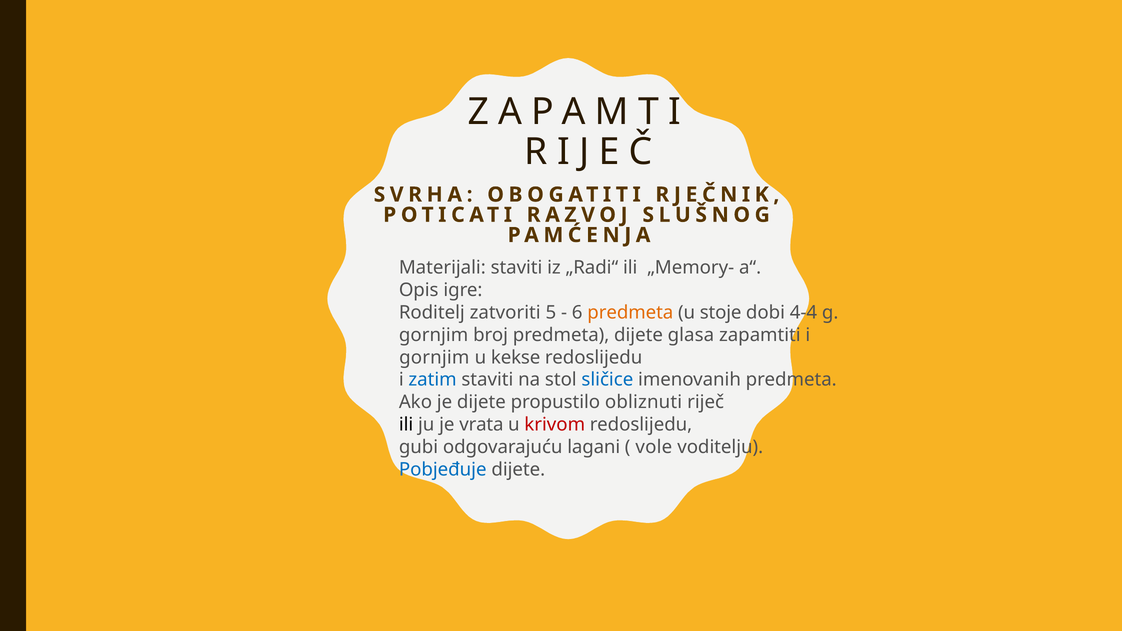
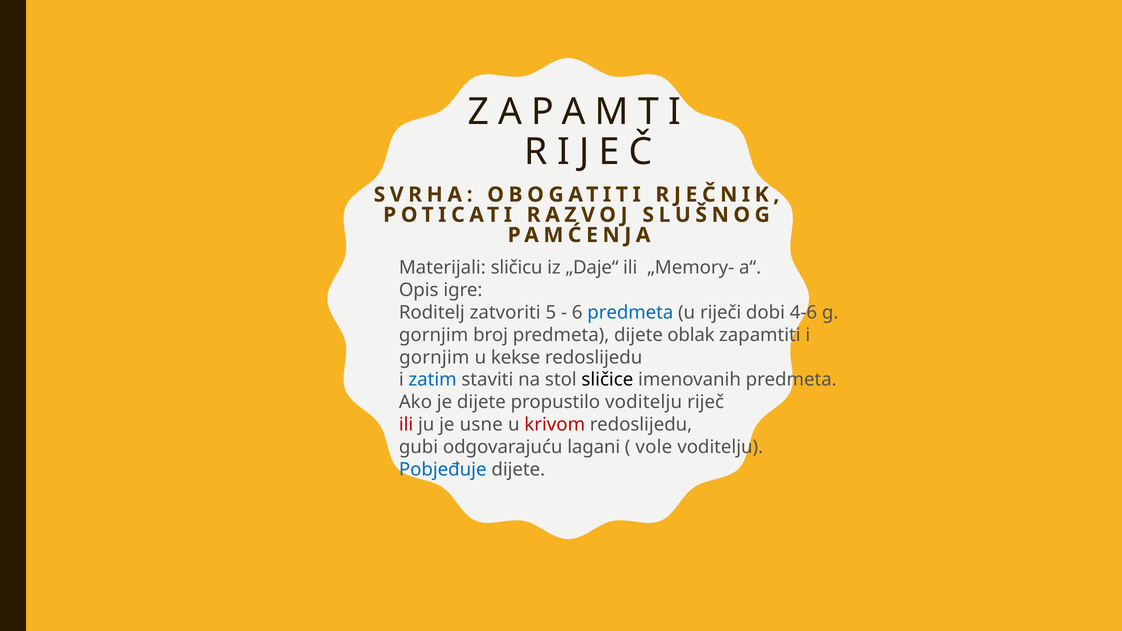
Materijali staviti: staviti -> sličicu (517, 268)
„Radi“: „Radi“ -> „Daje“ (592, 268)
predmeta colour: orange -> blue (630, 313)
stoje: stoje -> riječi (721, 313)
4-4: 4-4 -> 4-6 (803, 313)
glasa: glasa -> oblak (691, 335)
sličice colour: blue -> black (607, 380)
propustilo obliznuti: obliznuti -> voditelju (644, 402)
ili colour: black -> red (406, 425)
vrata: vrata -> usne (481, 425)
